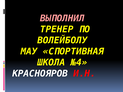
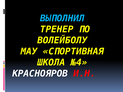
ВЫПОЛНИЛ colour: pink -> light blue (62, 18)
